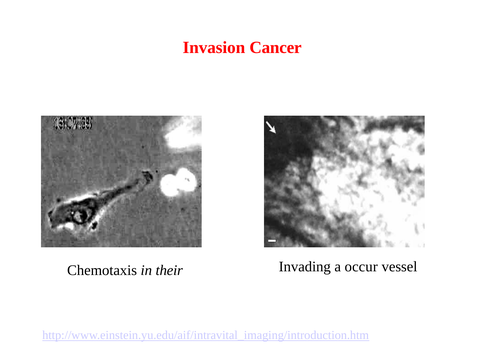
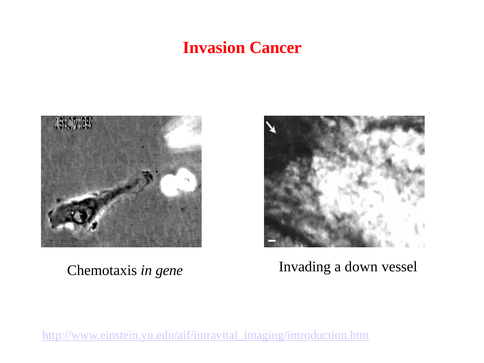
their: their -> gene (169, 270)
occur: occur -> down (361, 267)
